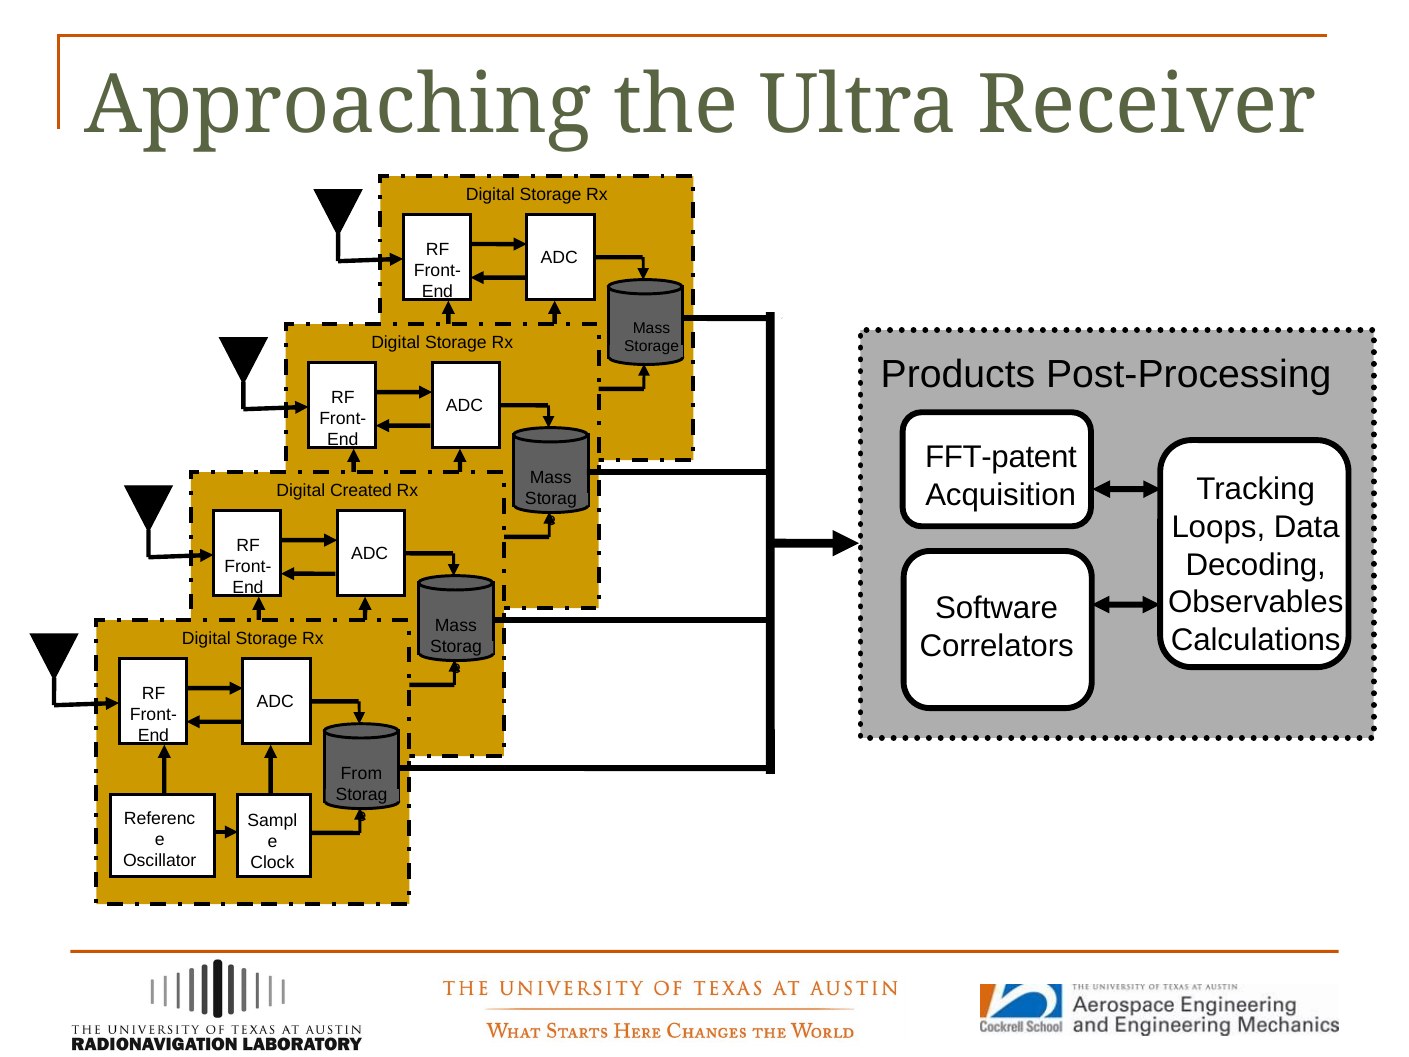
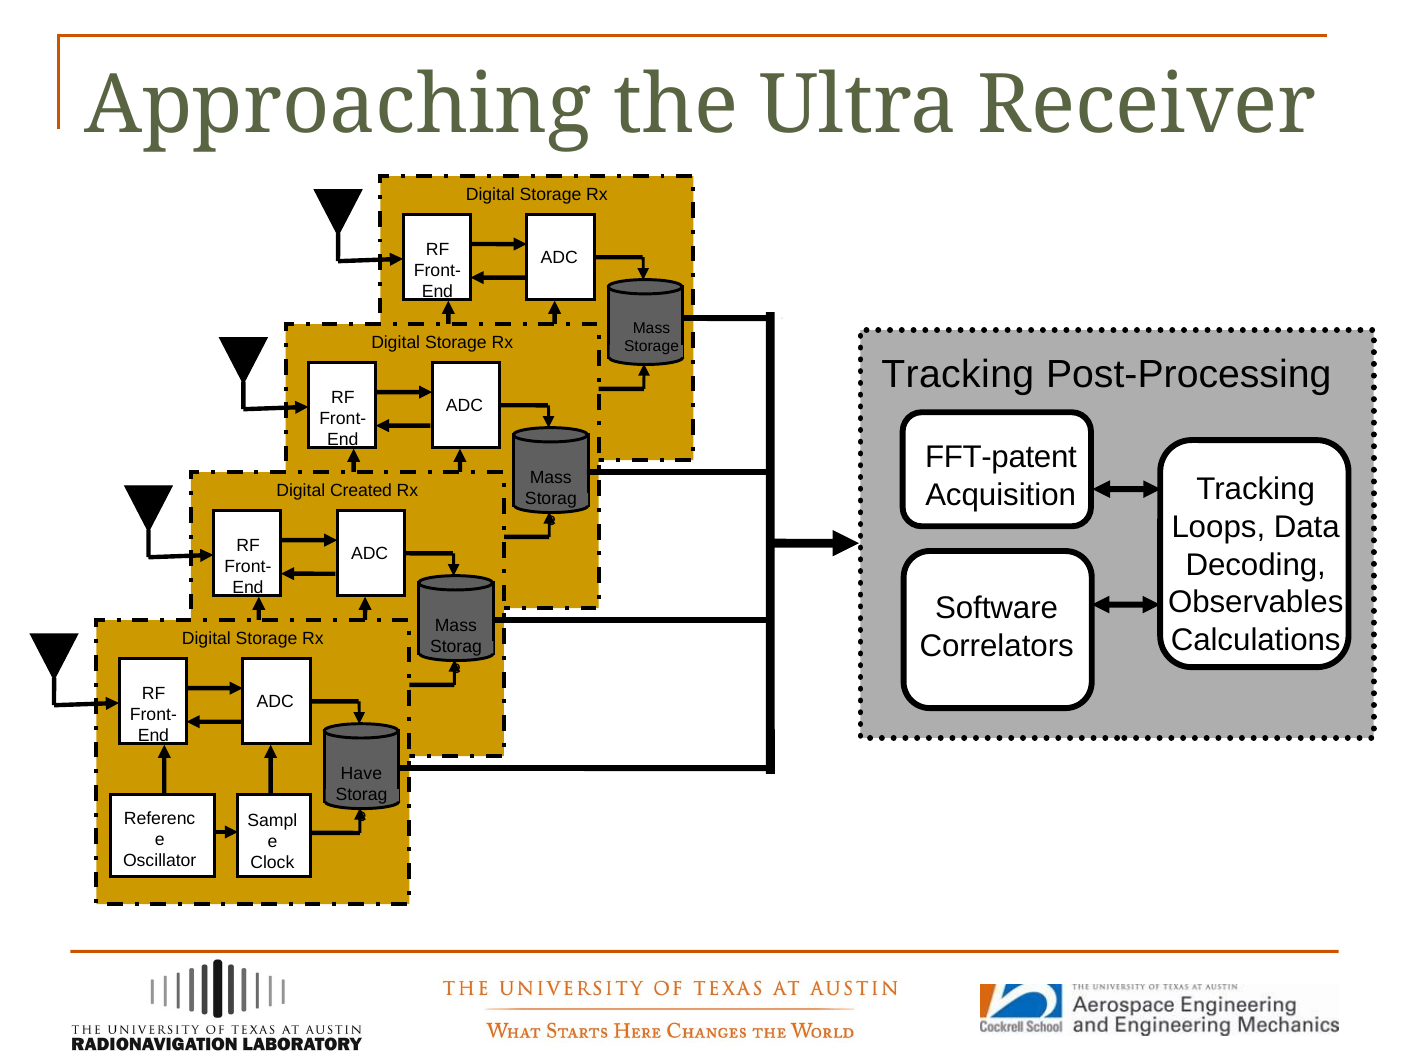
Products: Products -> Tracking (958, 374)
From: From -> Have (361, 773)
